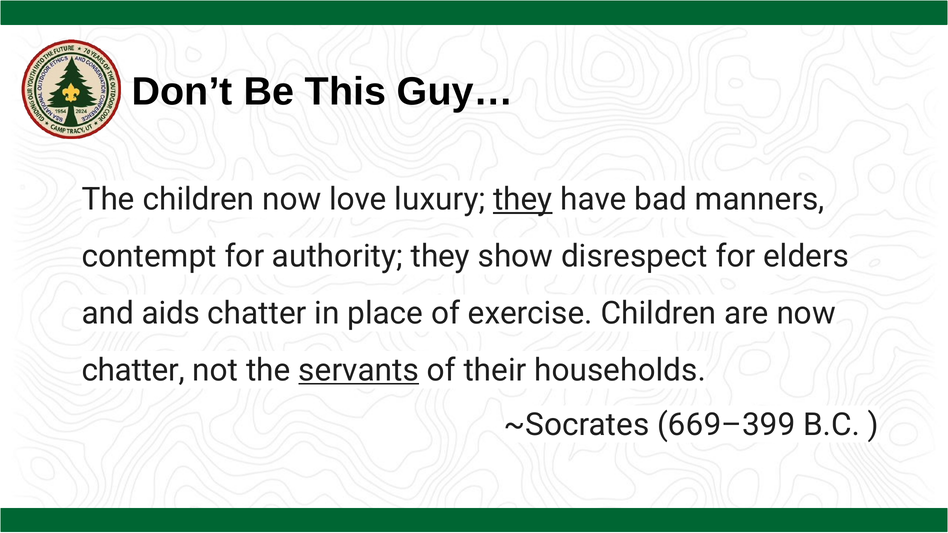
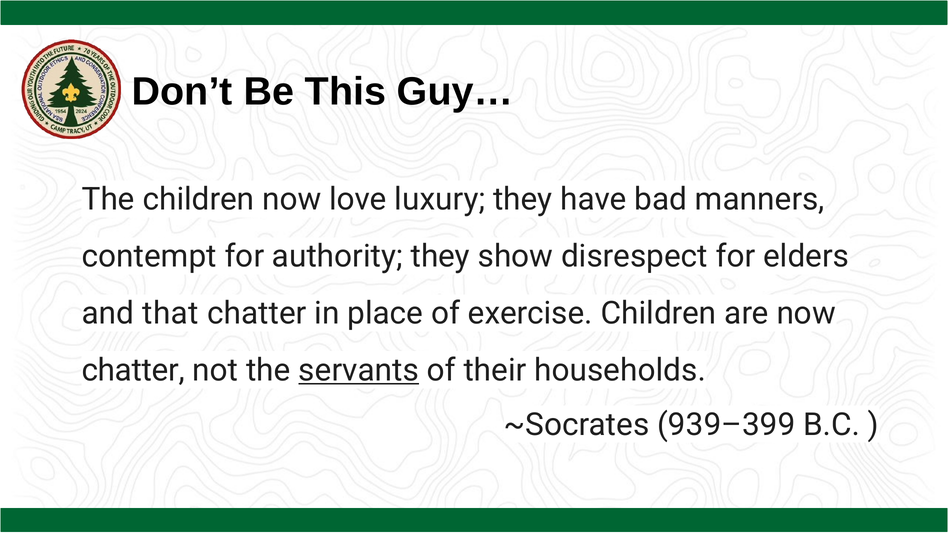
they underline: present -> none (523, 200)
aids: aids -> that (171, 313)
669–399: 669–399 -> 939–399 (726, 425)
